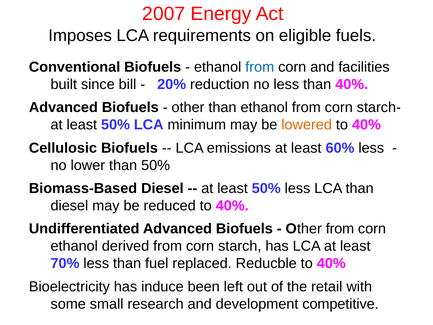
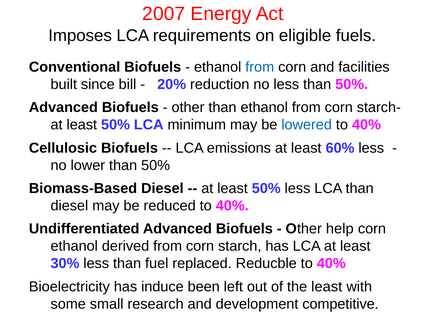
less than 40%: 40% -> 50% (352, 84)
lowered colour: orange -> blue (307, 125)
Other from: from -> help (340, 229)
70%: 70% -> 30% (65, 263)
the retail: retail -> least (327, 286)
